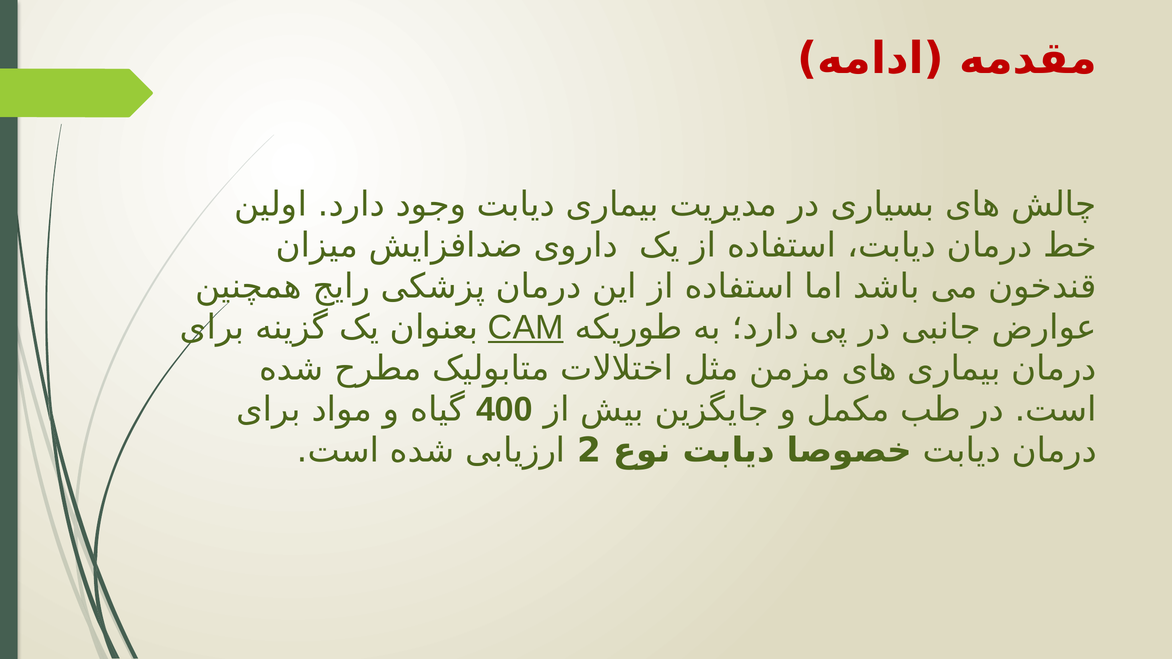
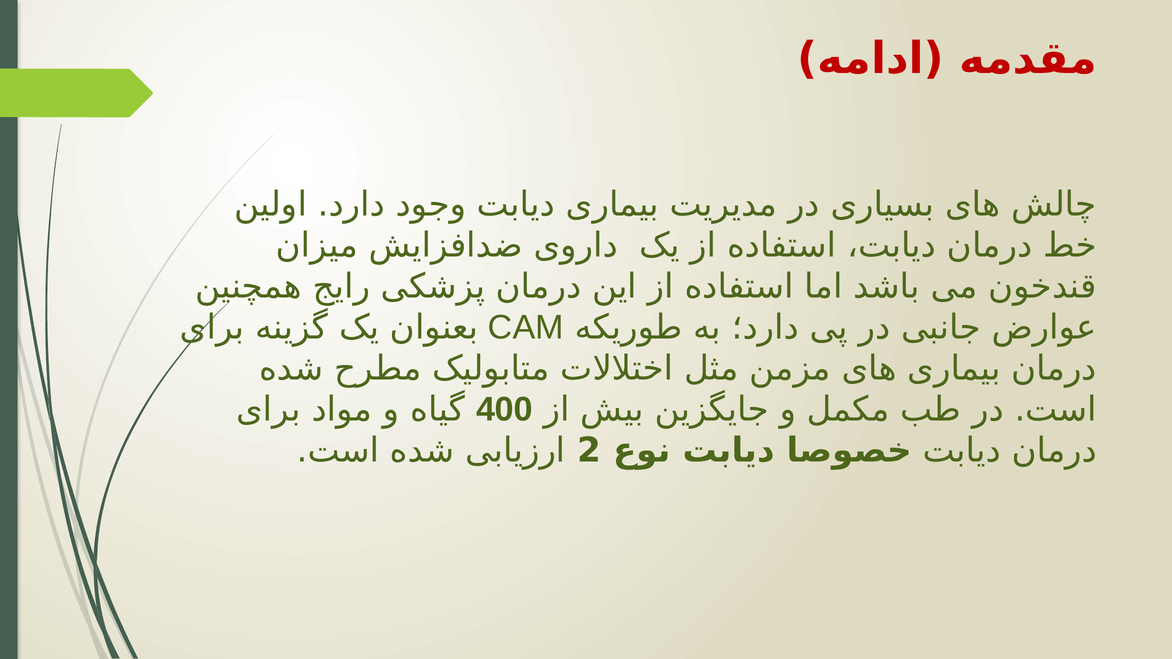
CAM underline: present -> none (526, 328)
